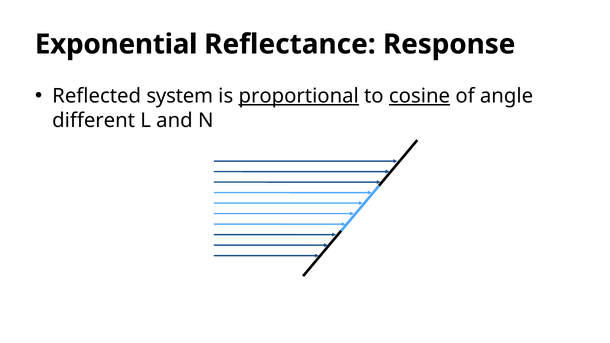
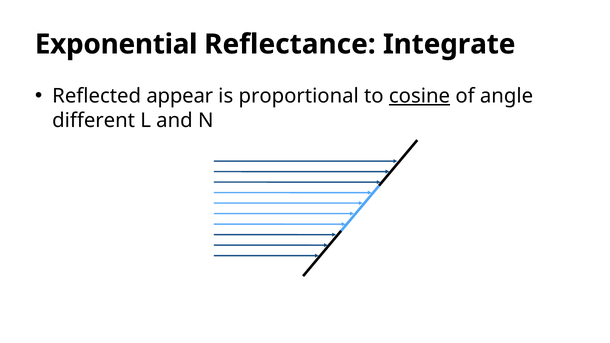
Response: Response -> Integrate (449, 44)
system: system -> appear (180, 96)
proportional underline: present -> none (299, 96)
